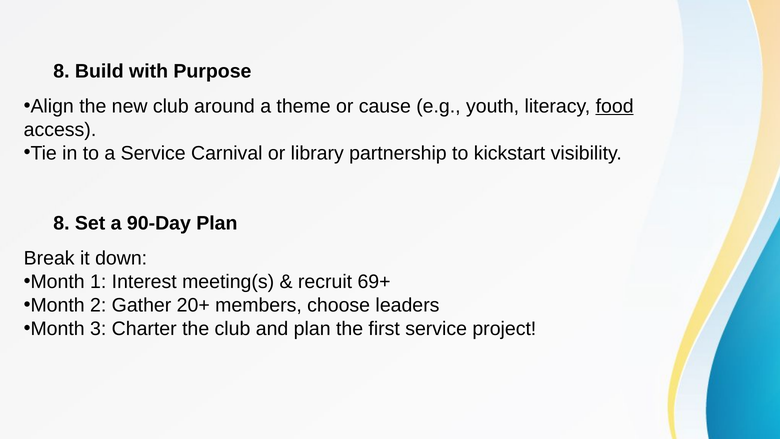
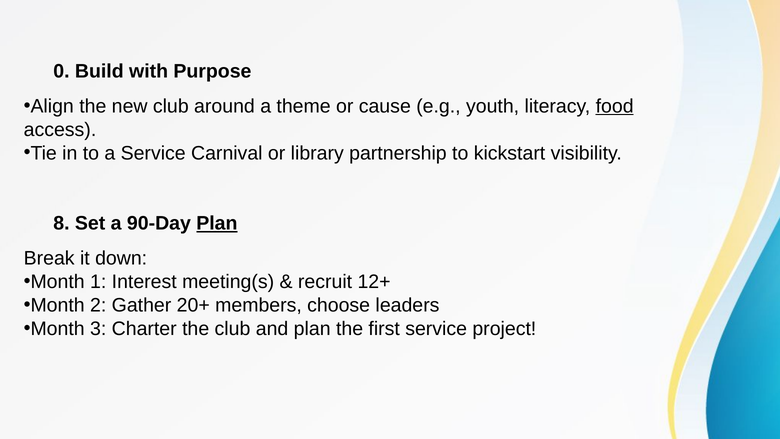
8: 8 -> 0 (61, 71)
Plan underline: none -> present (217, 223)
69+: 69+ -> 12+ (374, 282)
